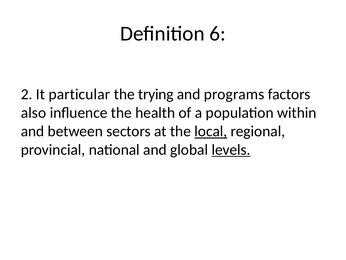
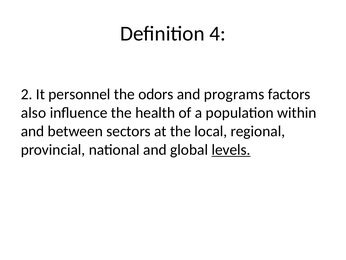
6: 6 -> 4 (218, 33)
particular: particular -> personnel (79, 94)
trying: trying -> odors (156, 94)
local underline: present -> none (211, 131)
